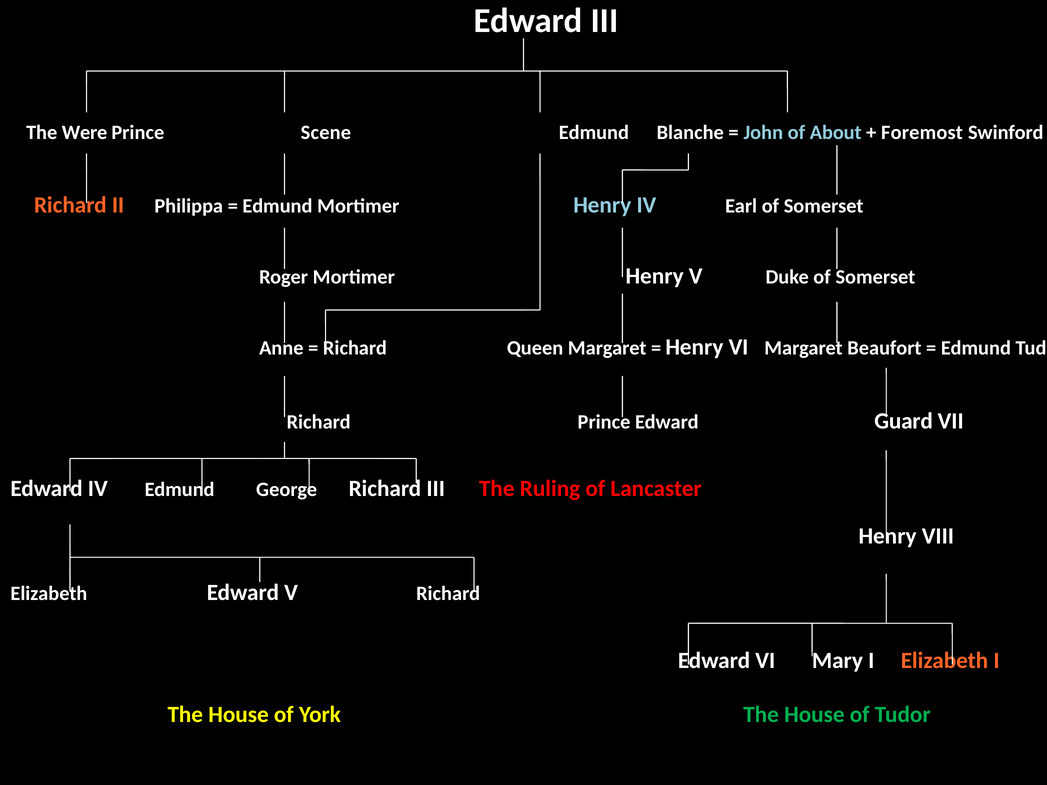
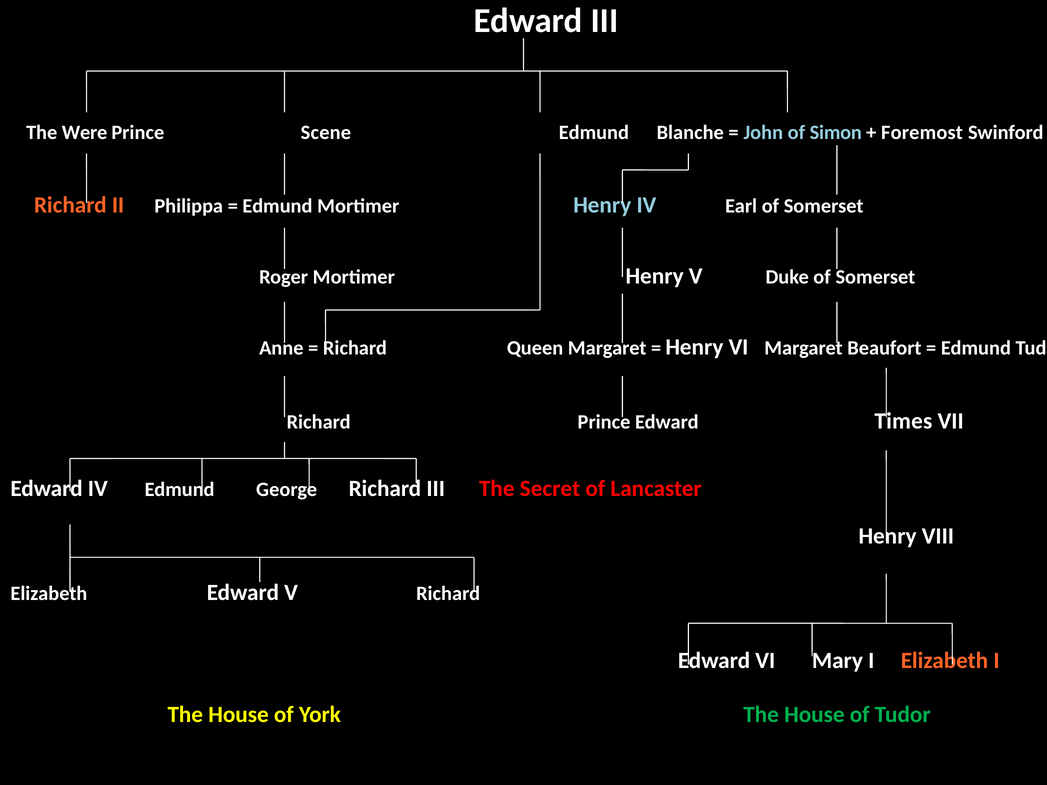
About: About -> Simon (836, 133)
Guard: Guard -> Times (903, 421)
Ruling: Ruling -> Secret (550, 489)
